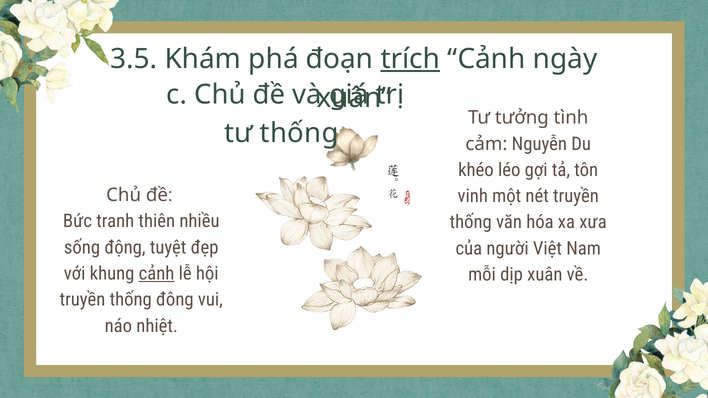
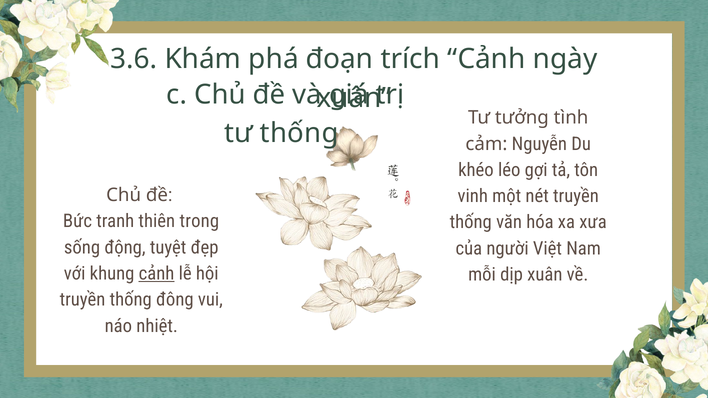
3.5: 3.5 -> 3.6 (134, 59)
trích underline: present -> none (410, 59)
nhiều: nhiều -> trong (199, 221)
